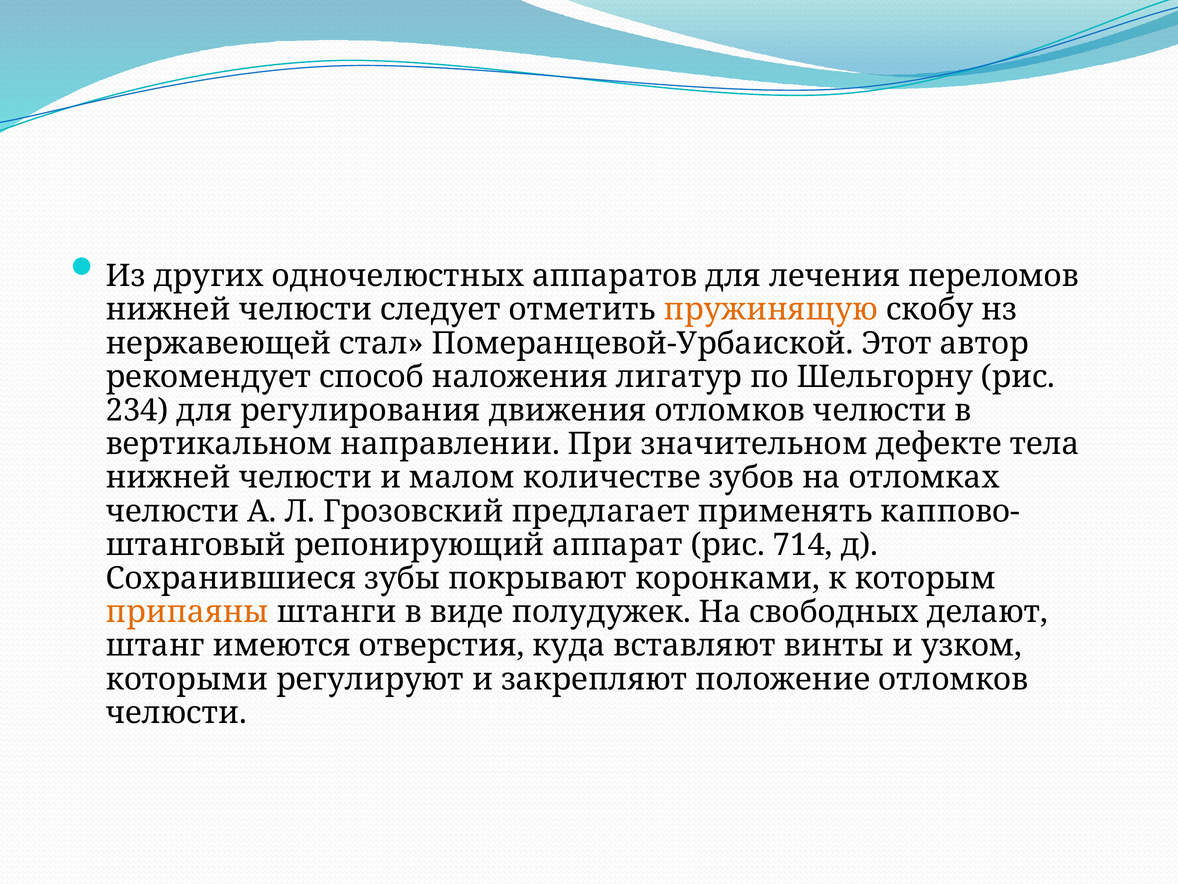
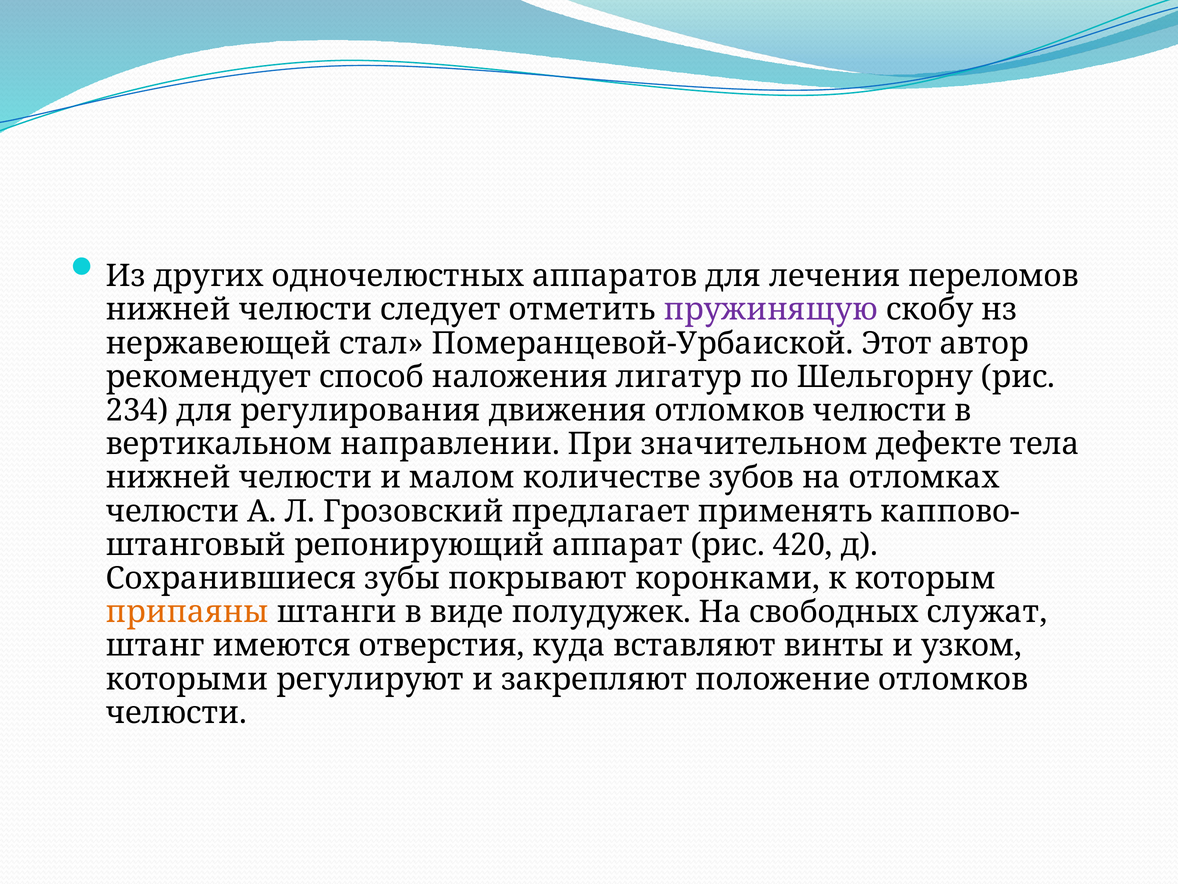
пружинящую colour: orange -> purple (771, 310)
714: 714 -> 420 (803, 545)
делают: делают -> служат (987, 612)
